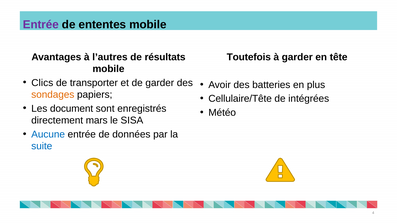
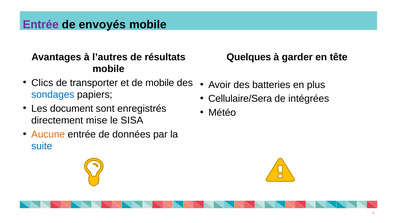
ententes: ententes -> envoyés (102, 24)
Toutefois: Toutefois -> Quelques (249, 57)
de garder: garder -> mobile (160, 83)
sondages colour: orange -> blue (53, 95)
Cellulaire/Tête: Cellulaire/Tête -> Cellulaire/Sera (240, 99)
mars: mars -> mise (97, 121)
Aucune colour: blue -> orange (48, 134)
